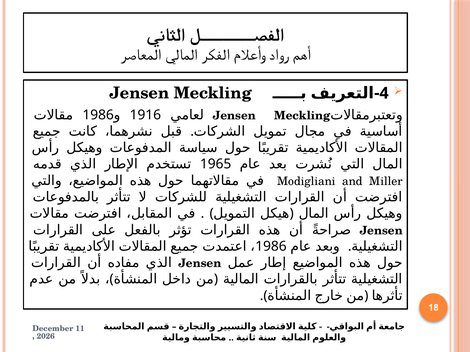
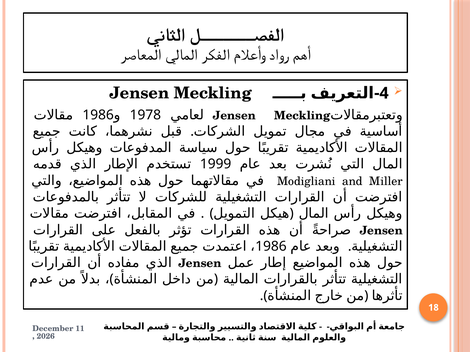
1916: 1916 -> 1978 (145, 115)
1965: 1965 -> 1999 (216, 164)
